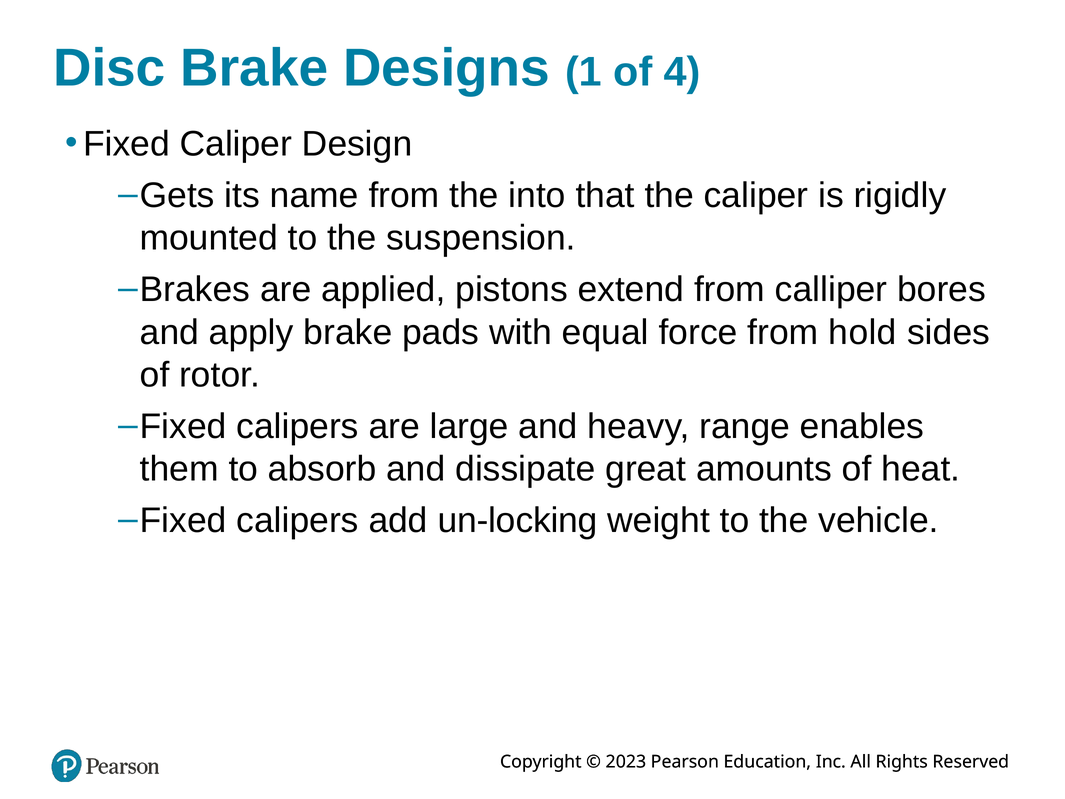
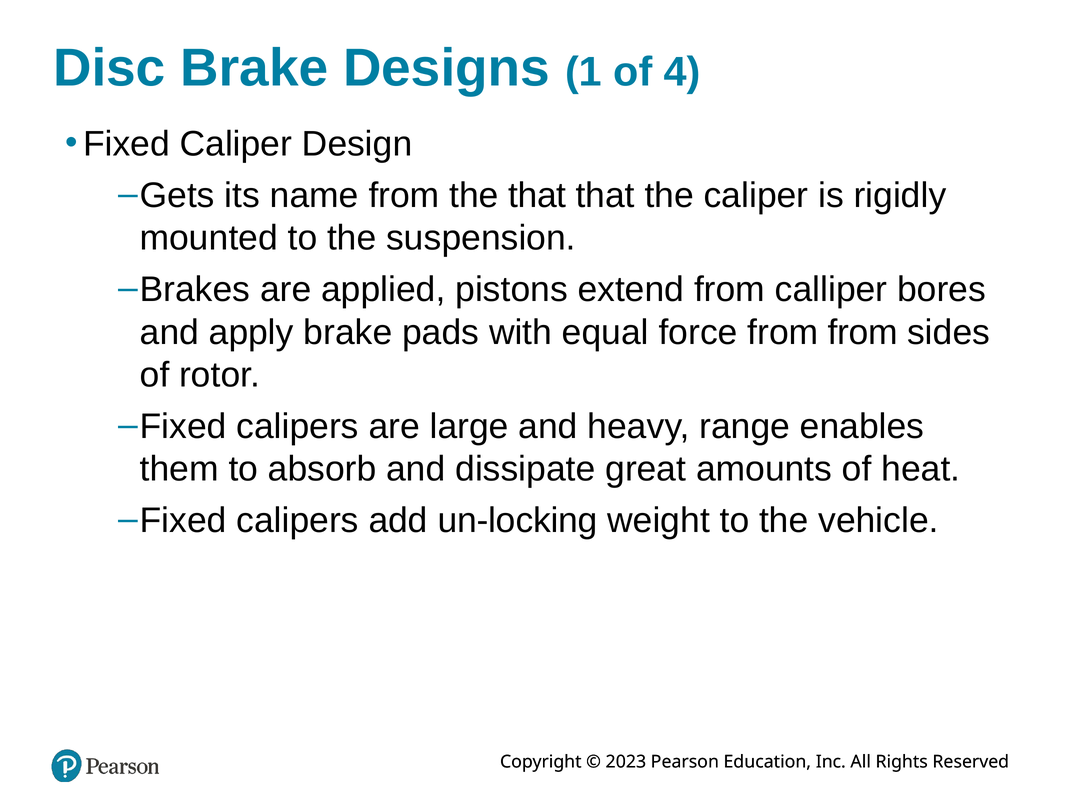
the into: into -> that (537, 195)
from hold: hold -> from (863, 332)
